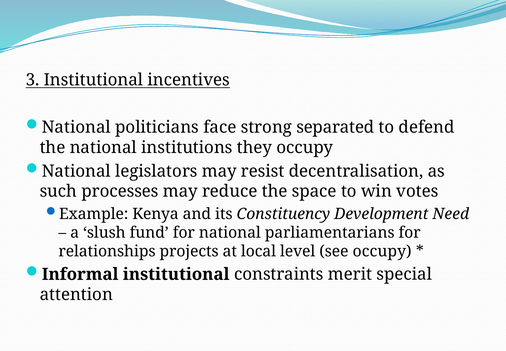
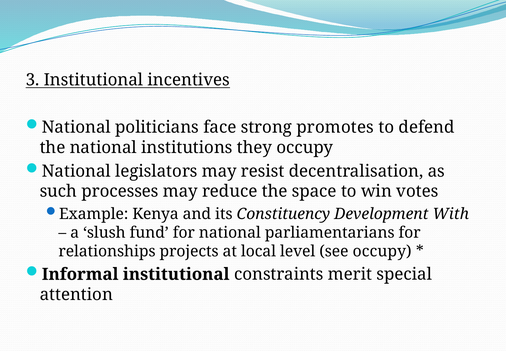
separated: separated -> promotes (335, 127)
Need: Need -> With (451, 214)
